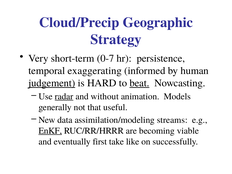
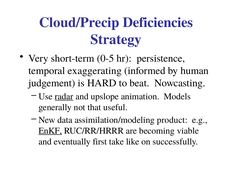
Geographic: Geographic -> Deficiencies (158, 22)
0-7: 0-7 -> 0-5 (106, 58)
judgement underline: present -> none (52, 83)
beat underline: present -> none (139, 83)
without: without -> upslope (105, 96)
streams: streams -> product (172, 120)
